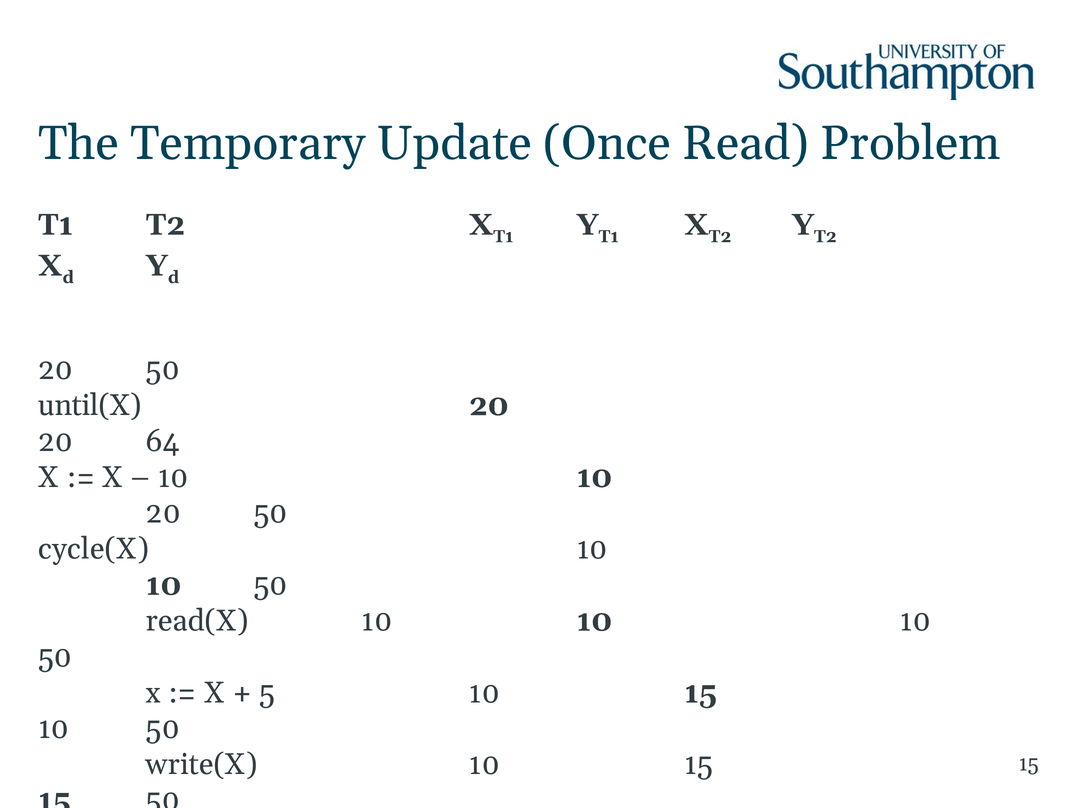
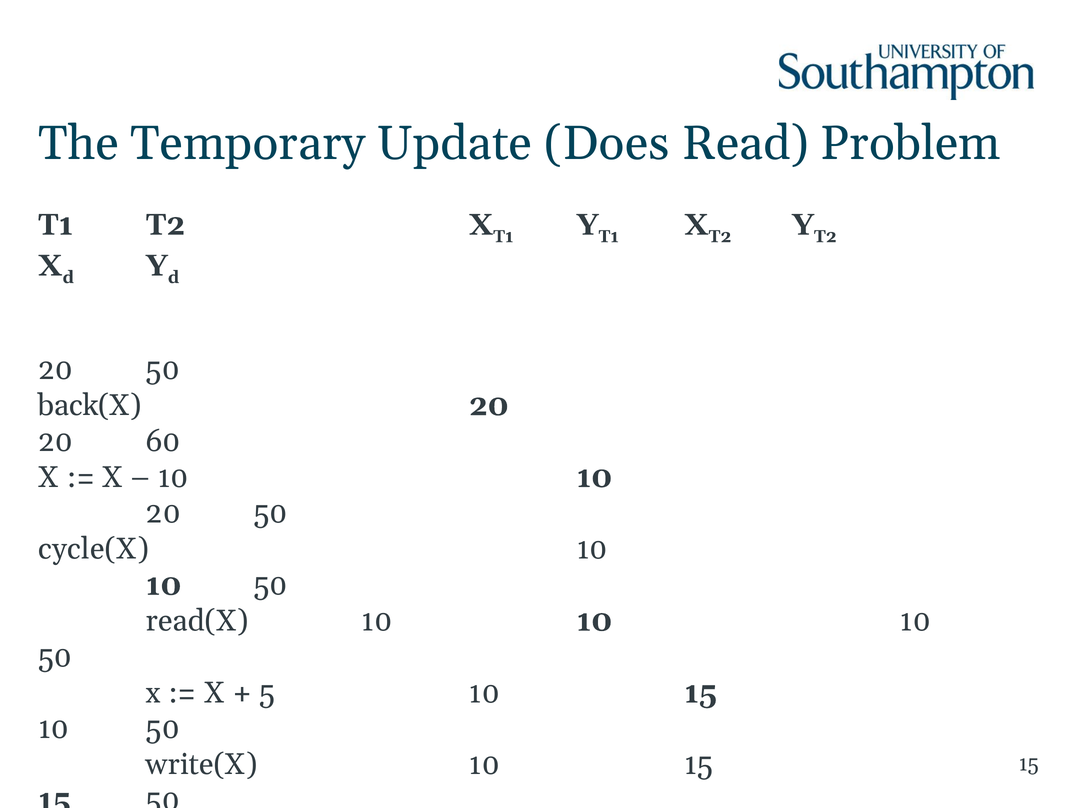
Once: Once -> Does (607, 143)
until(X: until(X -> back(X (90, 405)
64: 64 -> 60 (163, 441)
